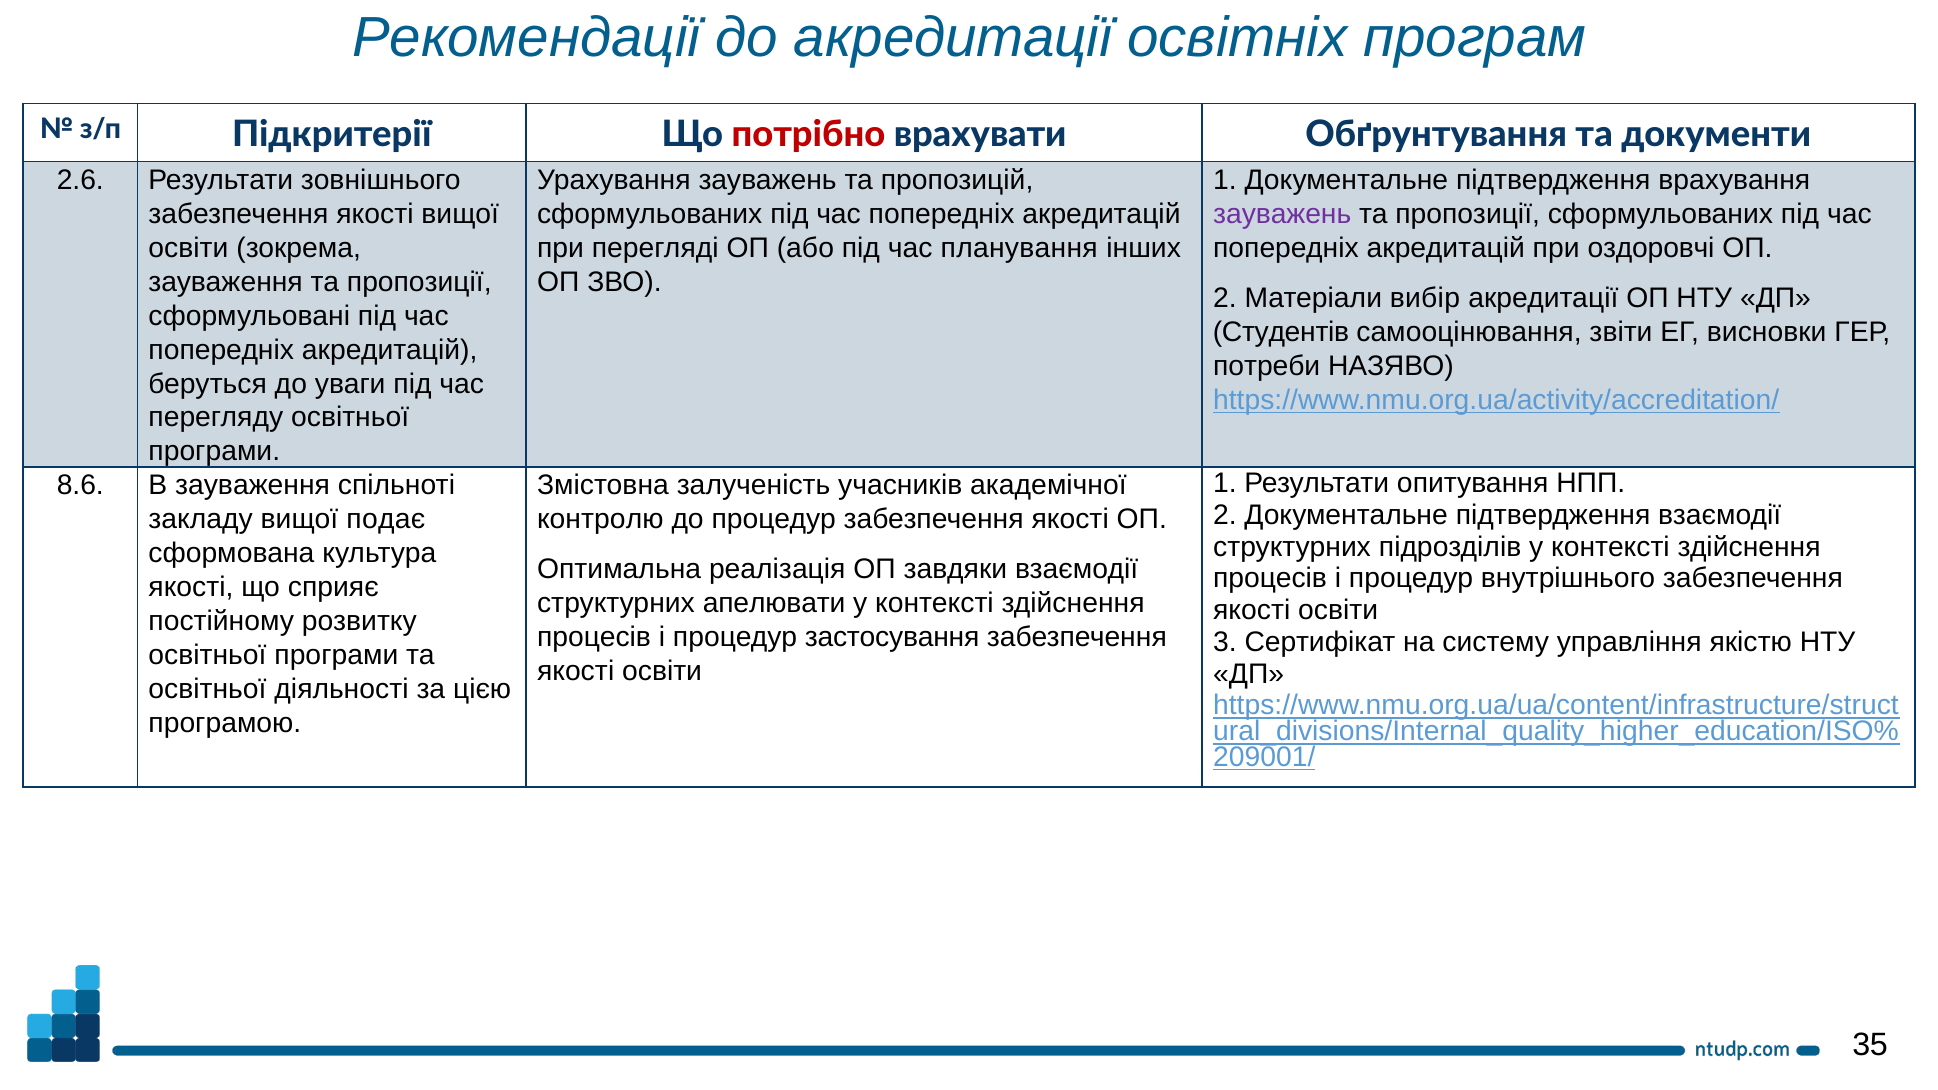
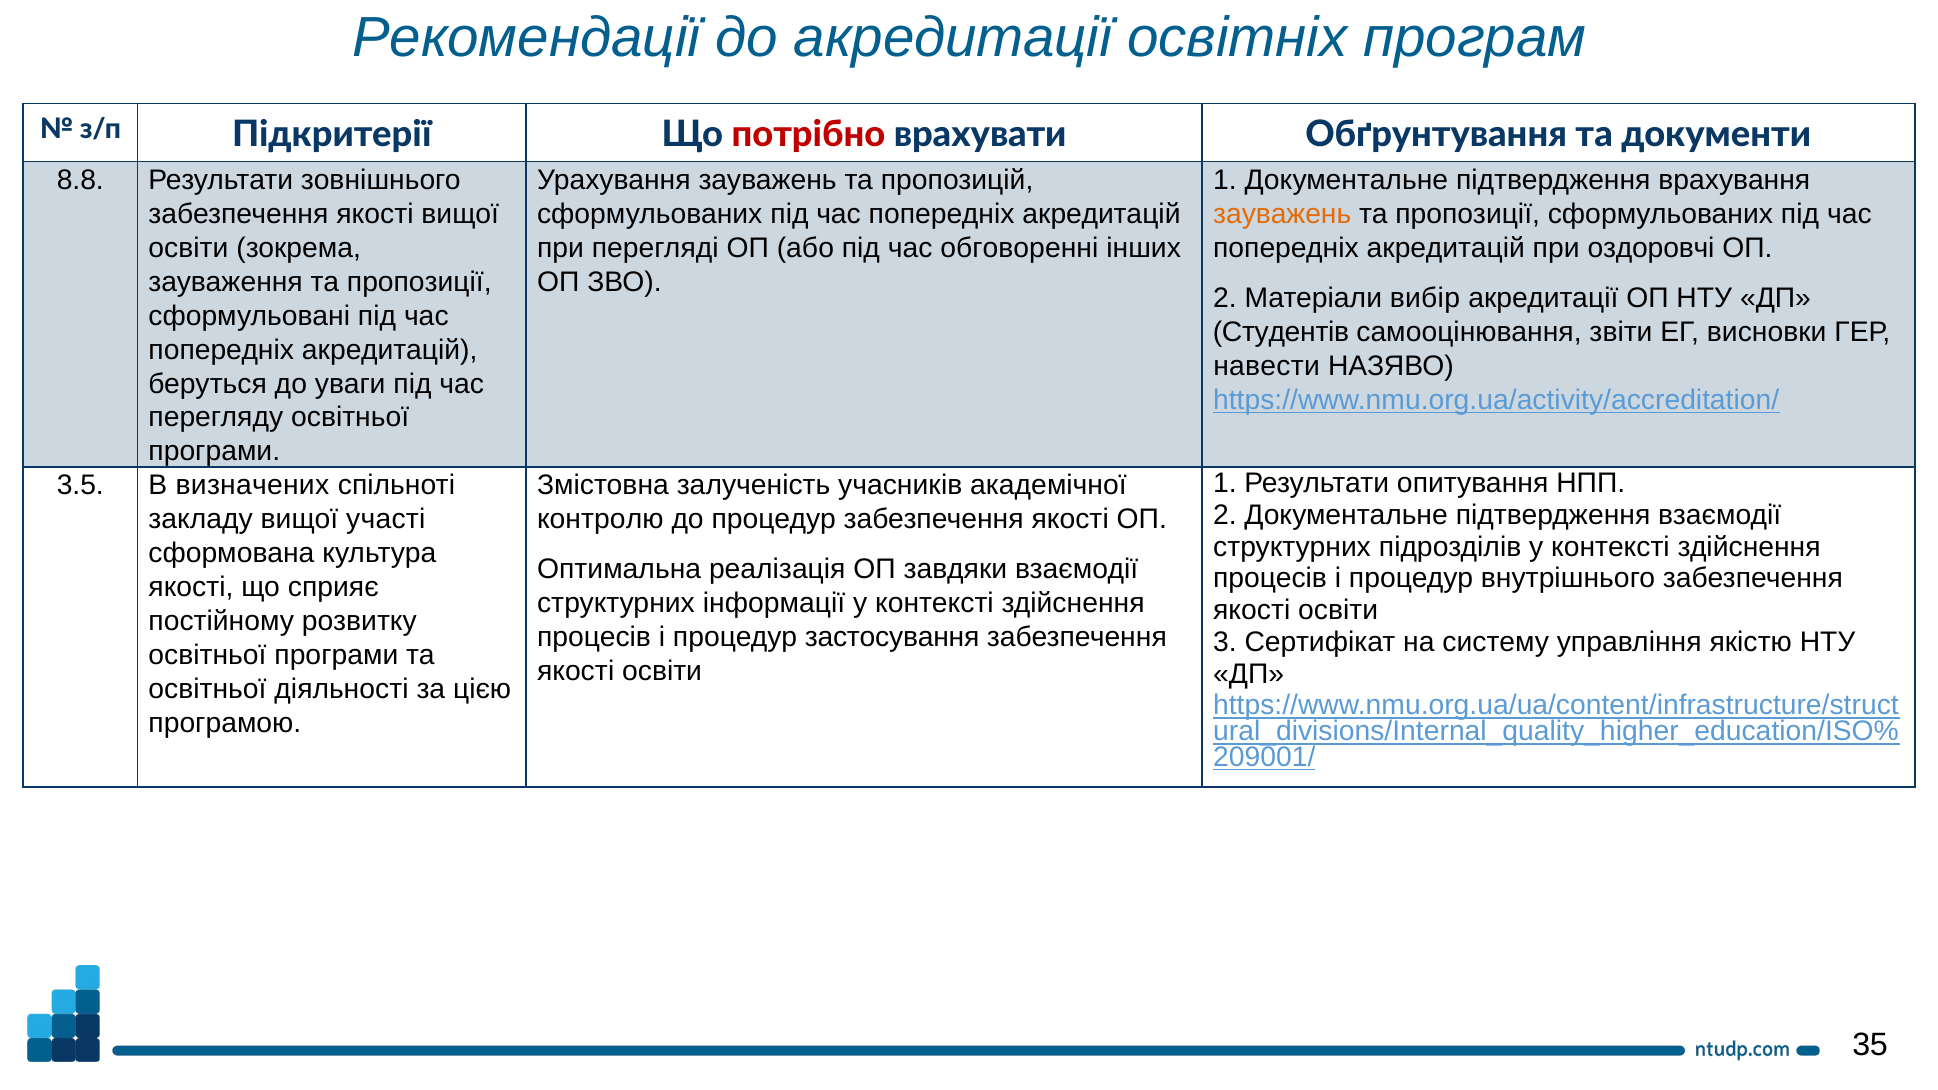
2.6: 2.6 -> 8.8 (80, 180)
зауважень colour: purple -> orange (1282, 214)
планування: планування -> обговоренні (1019, 248)
потреби: потреби -> навести (1267, 366)
8.6: 8.6 -> 3.5 (80, 486)
В зауваження: зауваження -> визначених (252, 486)
подає: подає -> участі (386, 520)
апелювати: апелювати -> інформації (774, 604)
